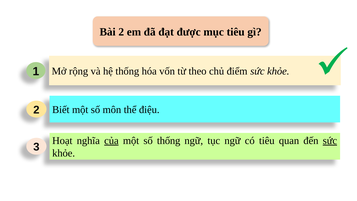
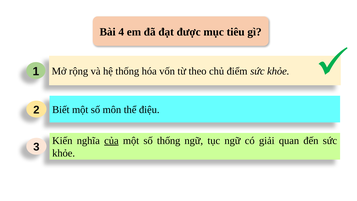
Bài 2: 2 -> 4 (121, 32)
Hoạt: Hoạt -> Kiến (62, 141)
có tiêu: tiêu -> giải (267, 141)
sức underline: present -> none (330, 141)
